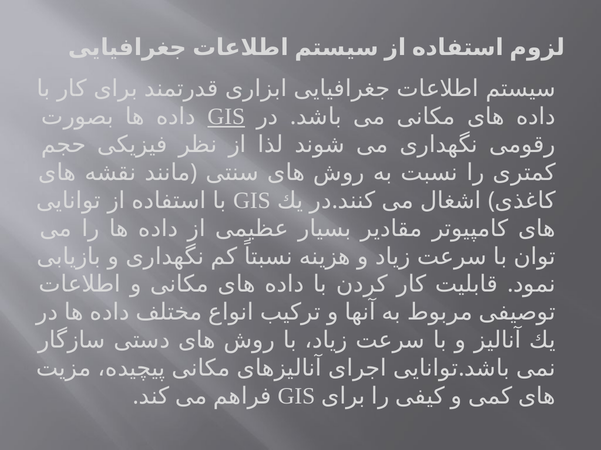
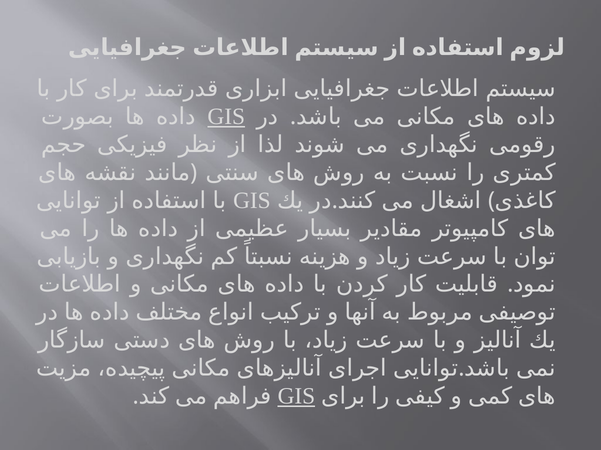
GIS underline: none -> present (296, 397)
